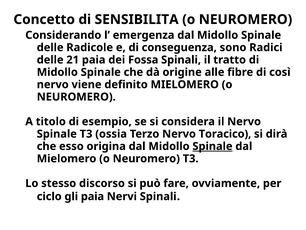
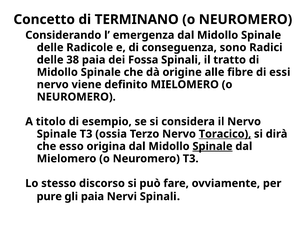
SENSIBILITA: SENSIBILITA -> TERMINANO (137, 19)
21: 21 -> 38 (73, 60)
così: così -> essi (280, 72)
Toracico underline: none -> present (225, 134)
ciclo: ciclo -> pure (49, 196)
